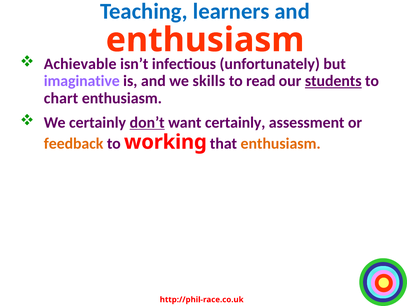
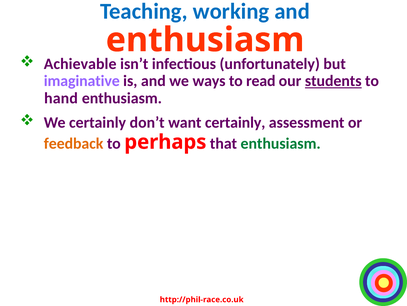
learners: learners -> working (231, 11)
skills: skills -> ways (209, 81)
chart: chart -> hand (61, 98)
don’t underline: present -> none (147, 122)
working: working -> perhaps (165, 142)
enthusiasm colour: orange -> green (281, 143)
